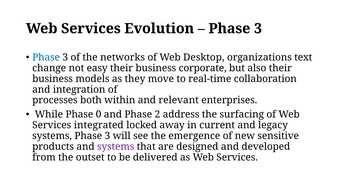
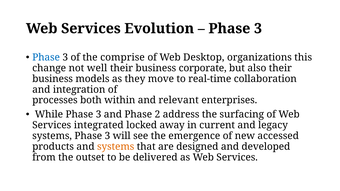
networks: networks -> comprise (123, 57)
text: text -> this (303, 57)
easy: easy -> well (97, 68)
While Phase 0: 0 -> 3 (99, 115)
sensitive: sensitive -> accessed (278, 136)
systems colour: purple -> orange (116, 147)
